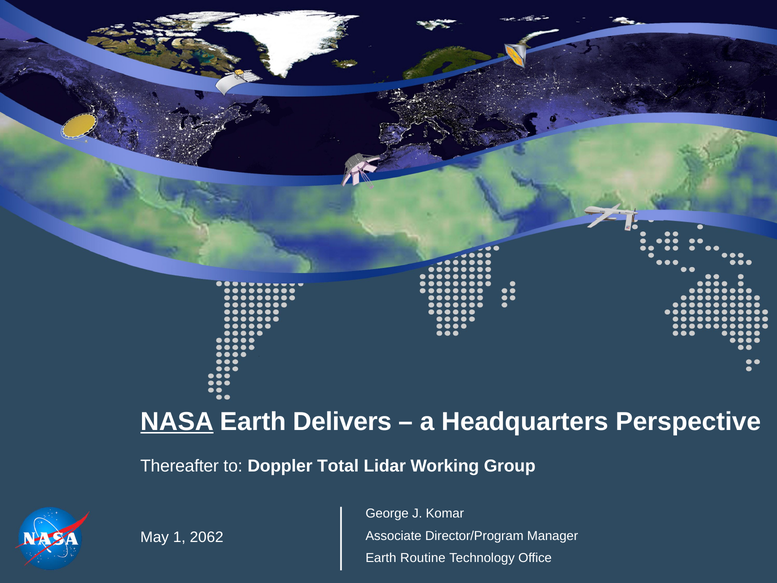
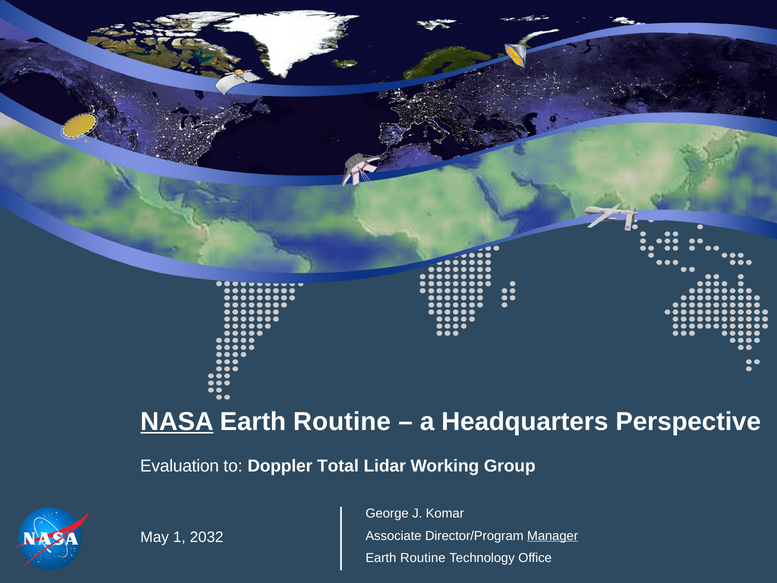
Delivers: Delivers -> Routine (342, 421)
Thereafter: Thereafter -> Evaluation (180, 466)
Manager underline: none -> present (553, 535)
2062: 2062 -> 2032 (207, 537)
